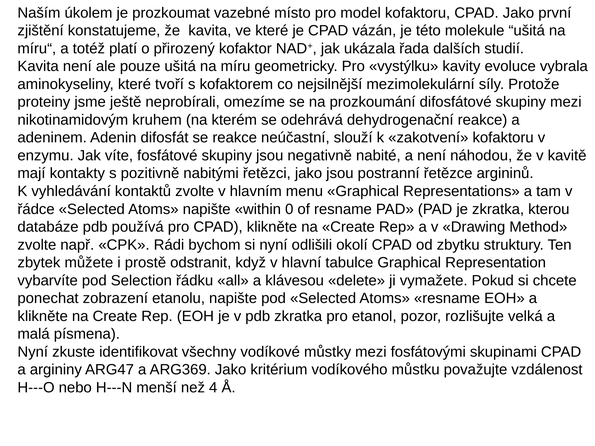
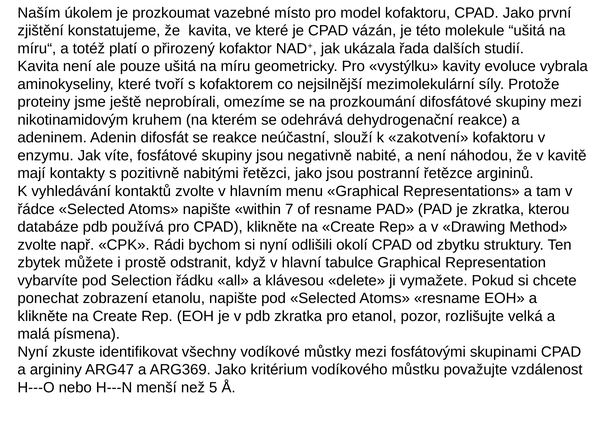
0: 0 -> 7 (289, 209)
4: 4 -> 5 (213, 388)
